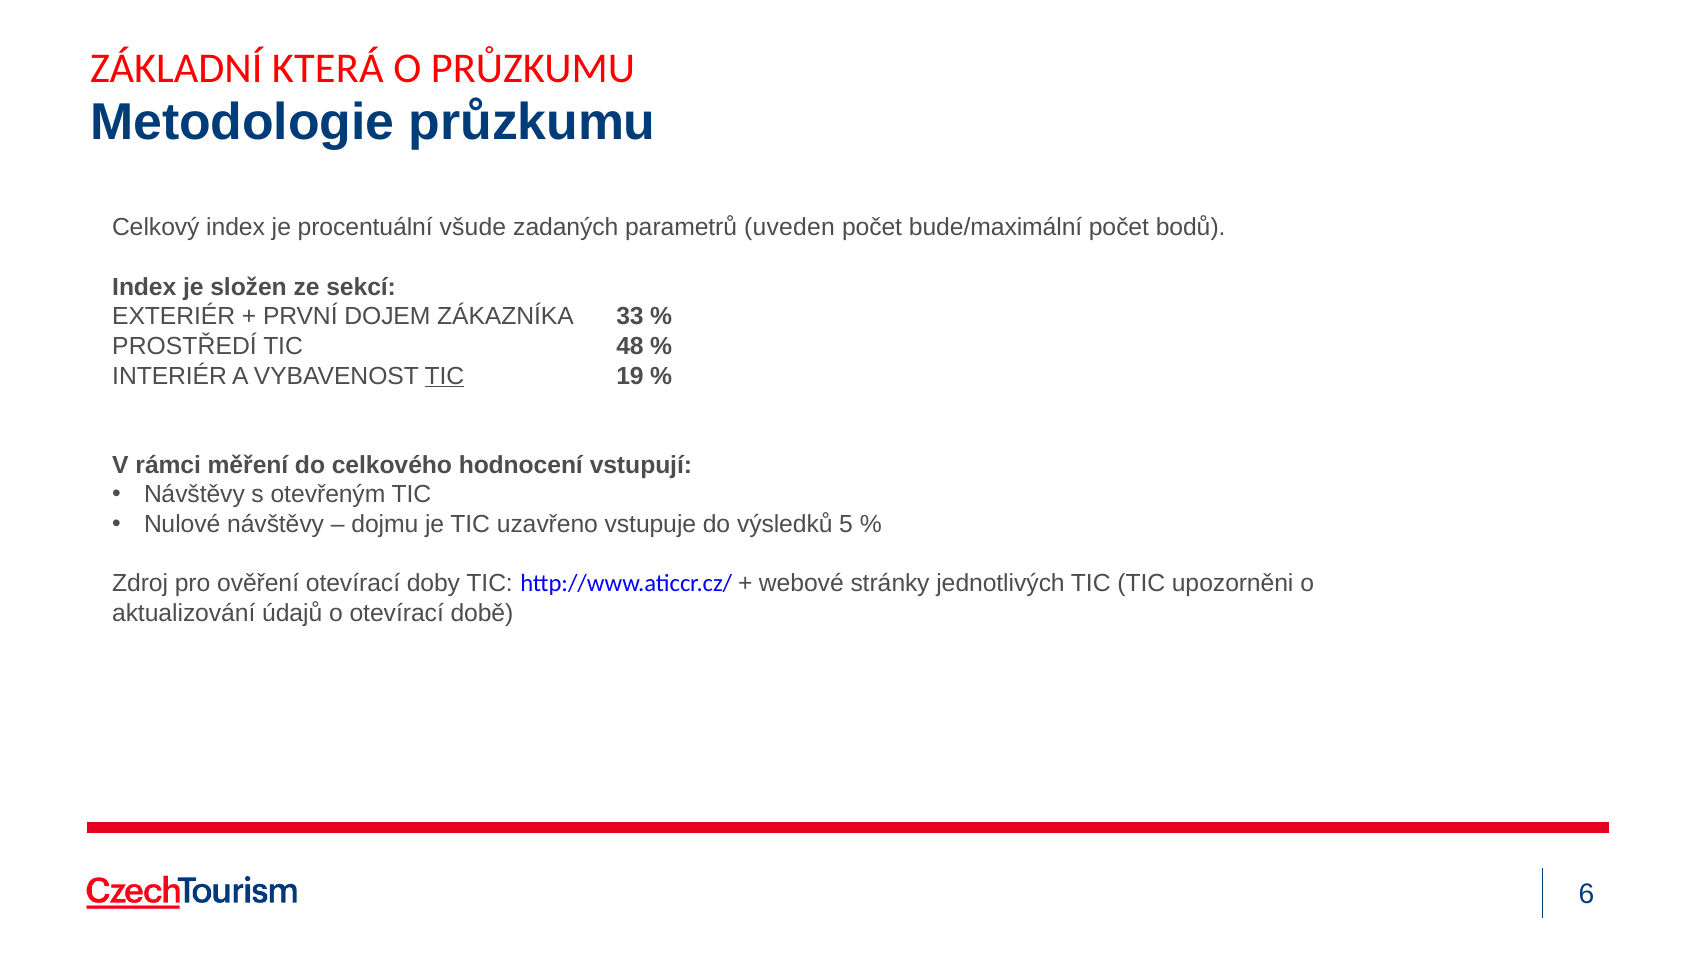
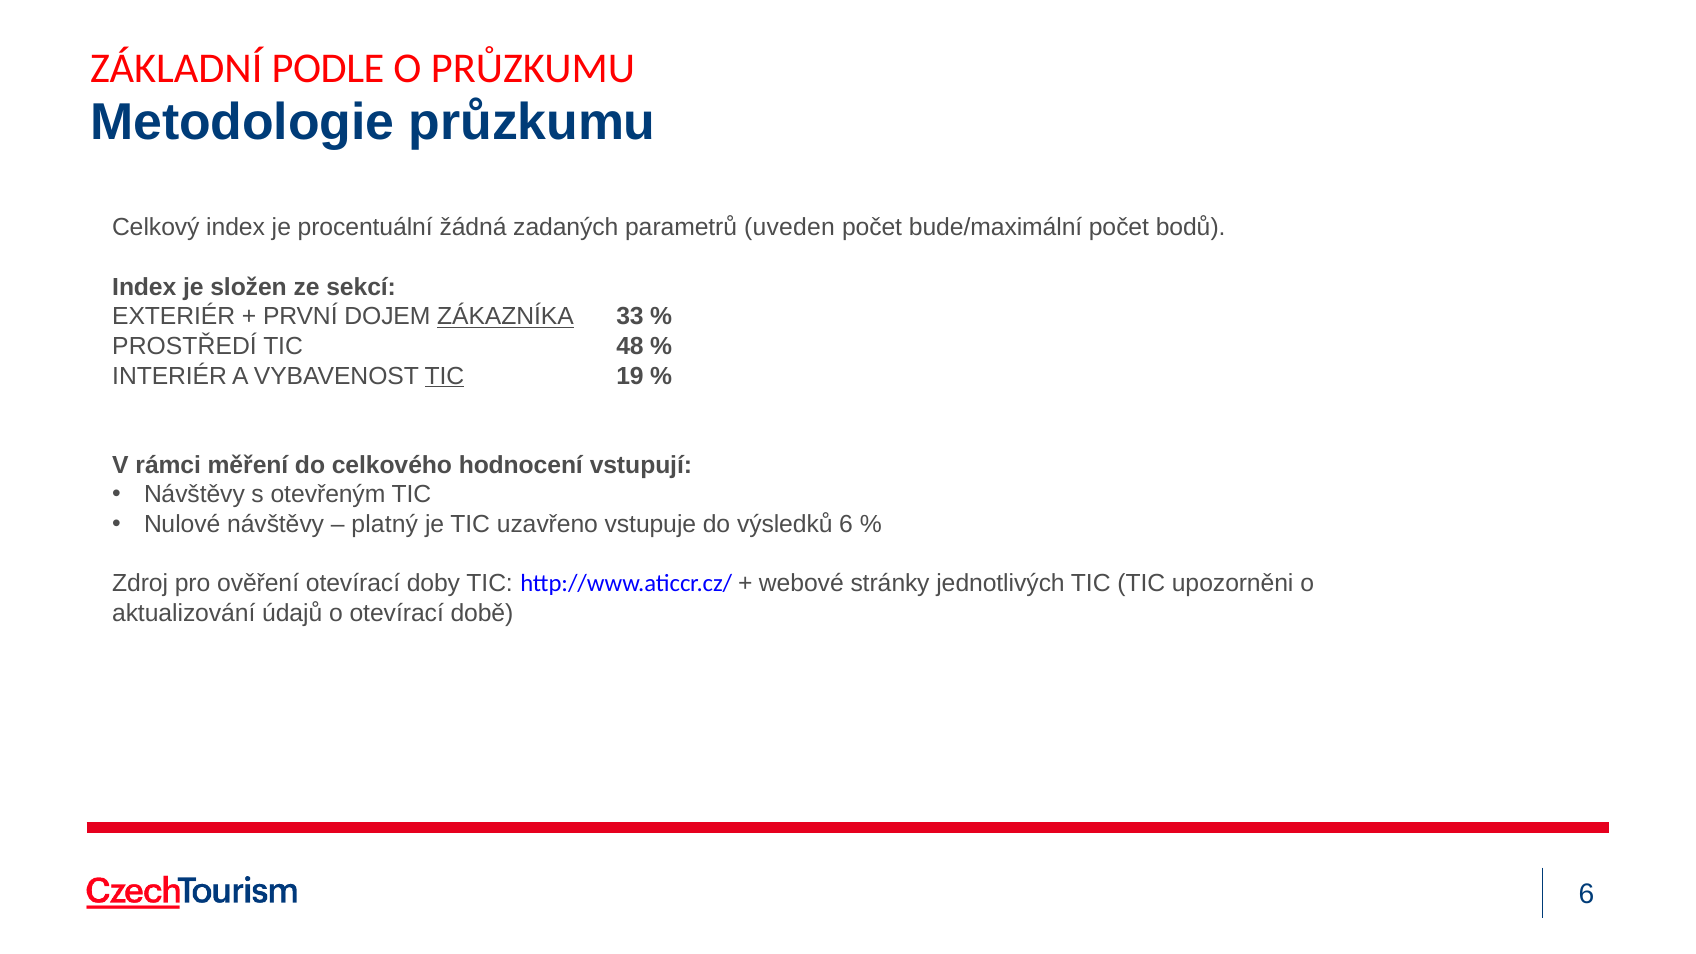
KTERÁ: KTERÁ -> PODLE (328, 68)
všude: všude -> žádná (473, 228)
ZÁKAZNÍKA underline: none -> present (505, 317)
dojmu: dojmu -> platný (385, 524)
výsledků 5: 5 -> 6 (846, 524)
